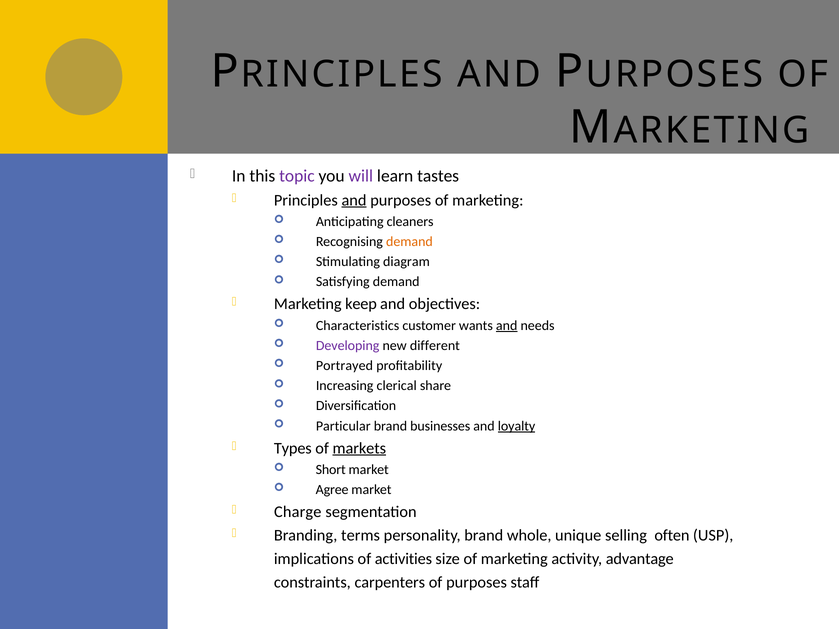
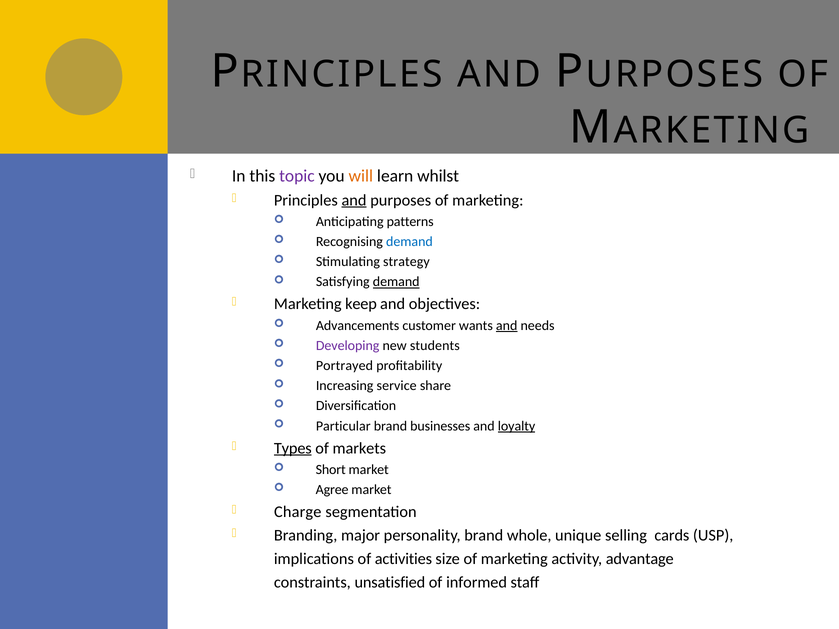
will colour: purple -> orange (361, 176)
tastes: tastes -> whilst (438, 176)
cleaners: cleaners -> patterns (410, 222)
demand colour: orange -> blue (409, 242)
diagram: diagram -> strategy (406, 262)
demand underline: none -> present (396, 282)
Characteristics: Characteristics -> Advancements (358, 326)
different: different -> students (435, 346)
clerical: clerical -> service (397, 386)
Types underline: none -> present (293, 448)
markets underline: present -> none (359, 448)
terms: terms -> major (361, 536)
often: often -> cards (672, 536)
carpenters: carpenters -> unsatisfied (390, 583)
of purposes: purposes -> informed (477, 583)
